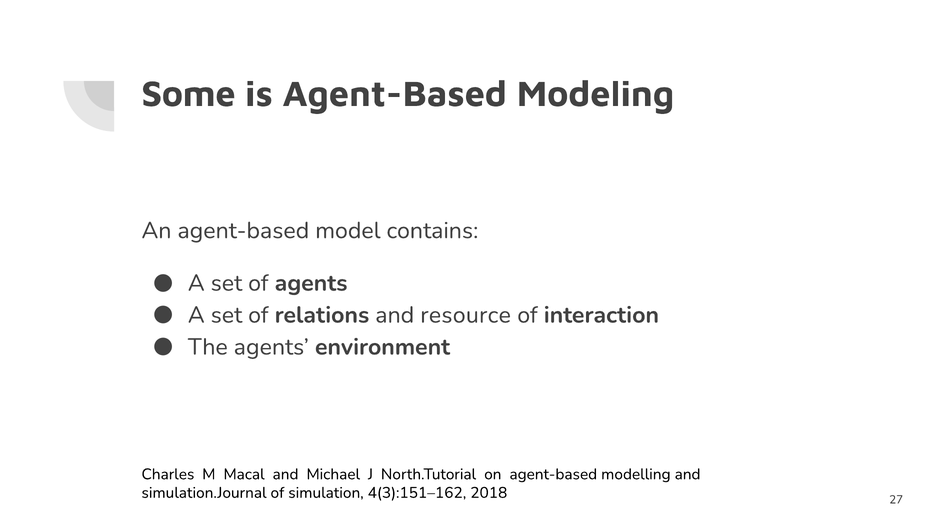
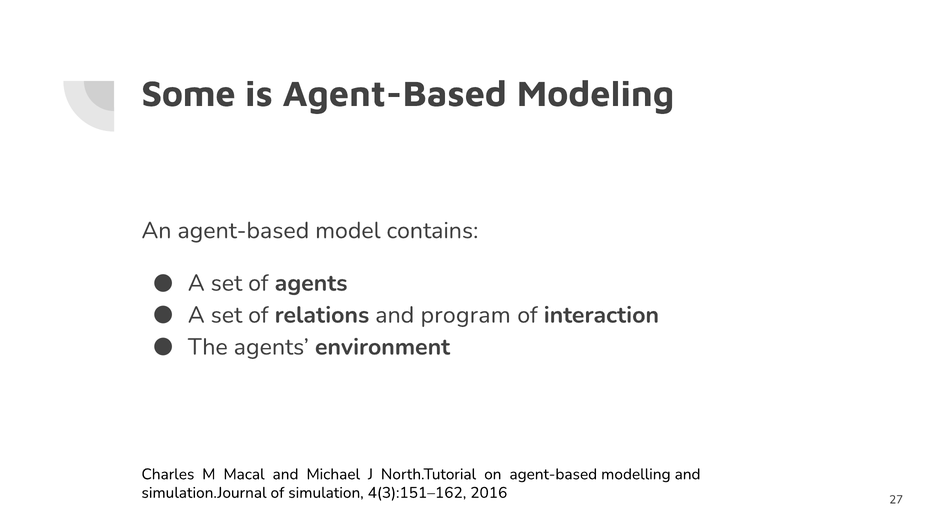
resource: resource -> program (466, 315)
2018: 2018 -> 2016 (489, 493)
